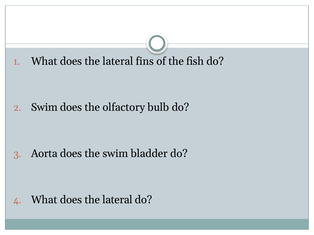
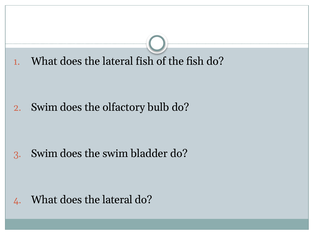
lateral fins: fins -> fish (145, 61)
Aorta: Aorta -> Swim (44, 154)
